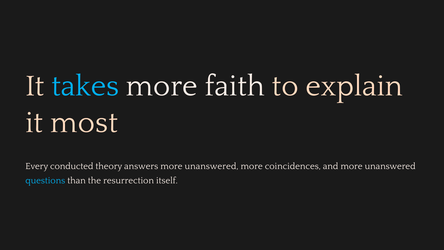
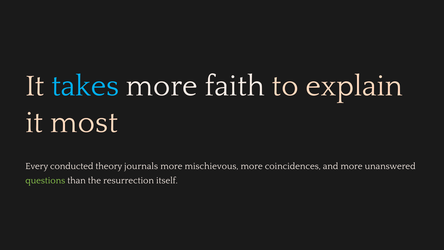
answers: answers -> journals (141, 166)
unanswered: unanswered -> mischievous (212, 166)
questions colour: light blue -> light green (45, 180)
